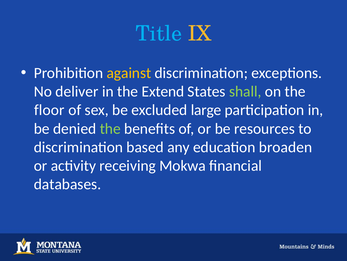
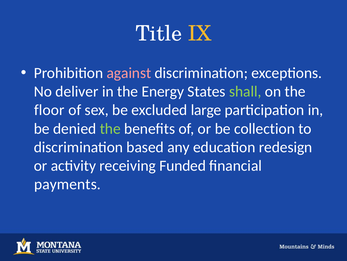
Title colour: light blue -> white (159, 34)
against colour: yellow -> pink (129, 73)
Extend: Extend -> Energy (163, 91)
resources: resources -> collection (264, 128)
broaden: broaden -> redesign (286, 147)
Mokwa: Mokwa -> Funded (183, 165)
databases: databases -> payments (67, 184)
